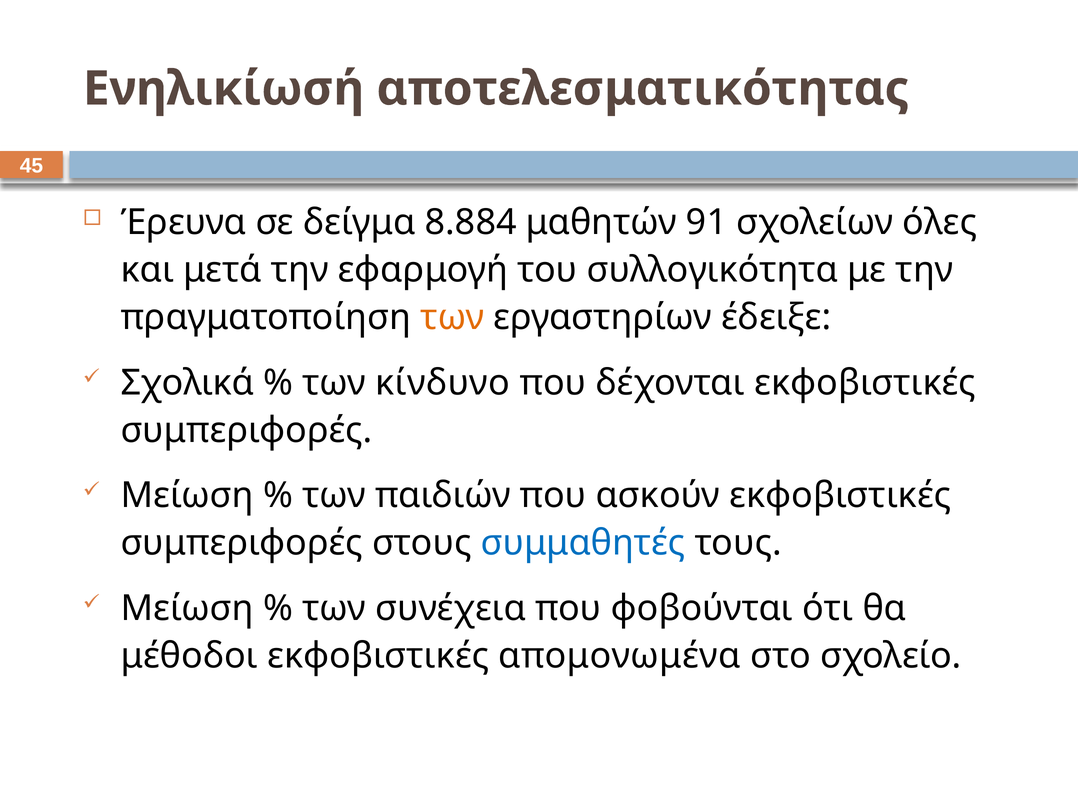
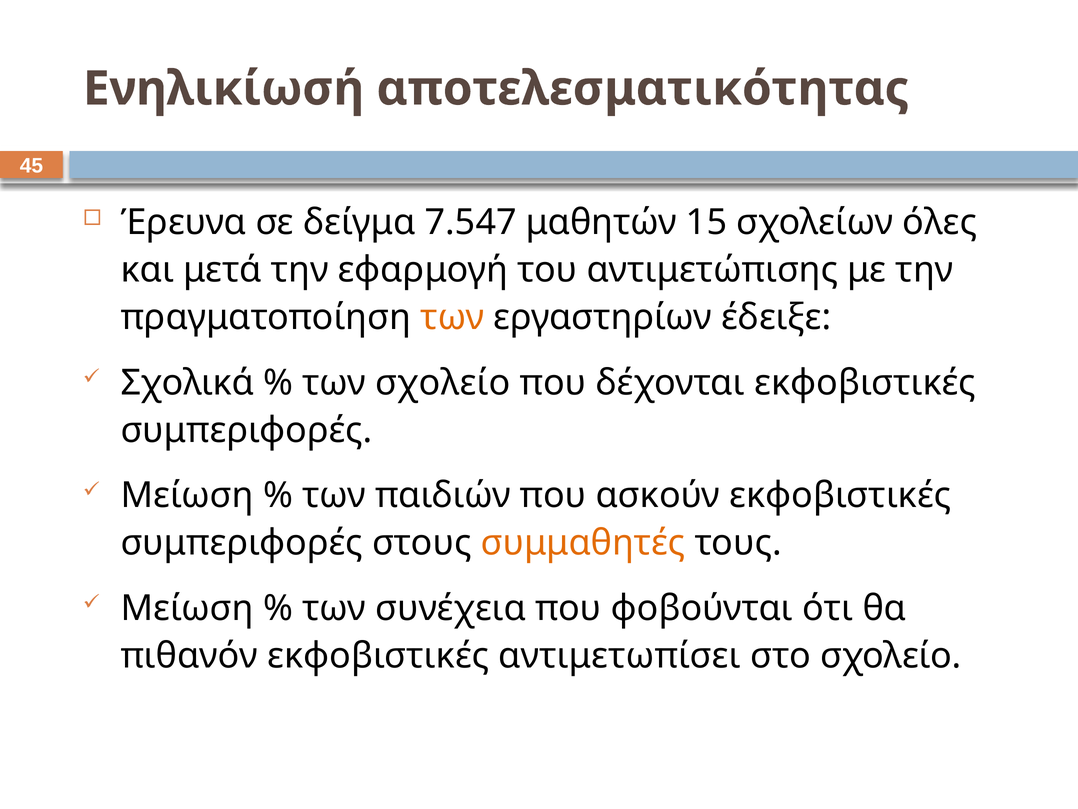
8.884: 8.884 -> 7.547 (471, 222)
91: 91 -> 15 (707, 222)
συλλογικότητα: συλλογικότητα -> αντιμετώπισης (712, 270)
των κίνδυνο: κίνδυνο -> σχολείο (443, 382)
συμμαθητές colour: blue -> orange (583, 543)
μέθοδοι: μέθοδοι -> πιθανόν (189, 655)
απομονωμένα: απομονωμένα -> αντιμετωπίσει (620, 655)
